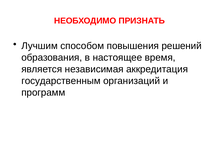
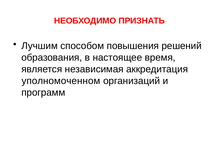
государственным: государственным -> уполномоченном (61, 81)
